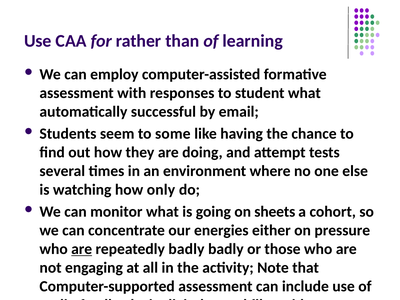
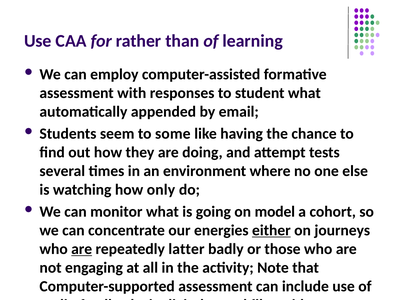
successful: successful -> appended (163, 112)
sheets: sheets -> model (275, 212)
either underline: none -> present (271, 230)
pressure: pressure -> journeys (342, 230)
repeatedly badly: badly -> latter (186, 249)
